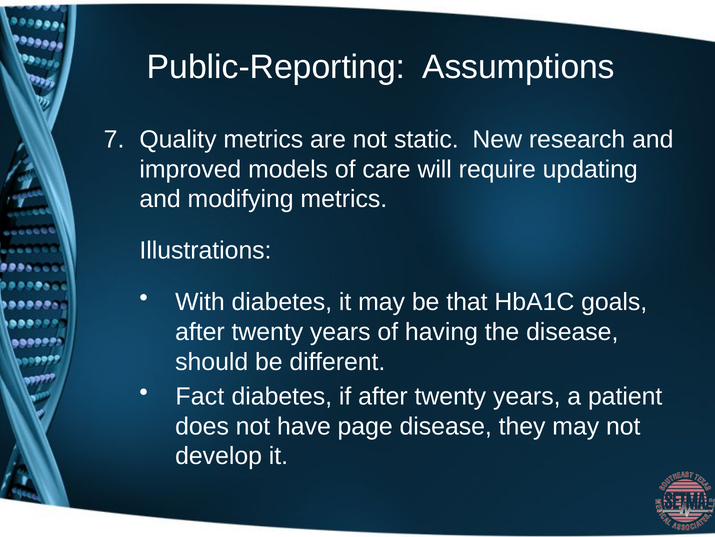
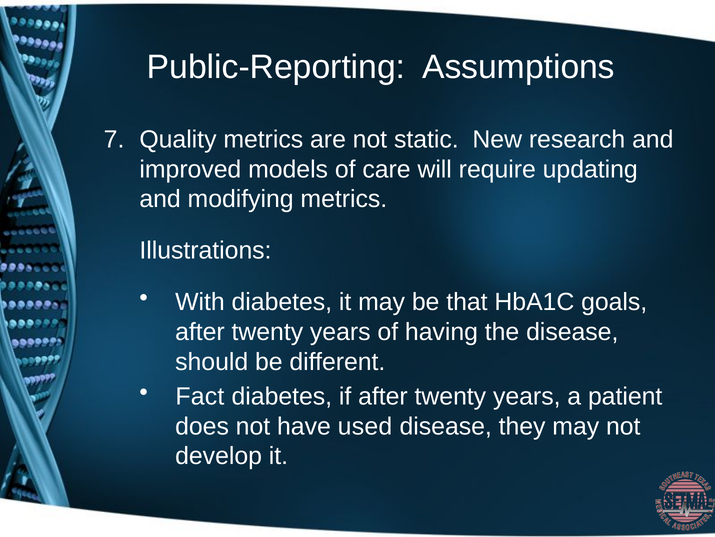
page: page -> used (365, 426)
